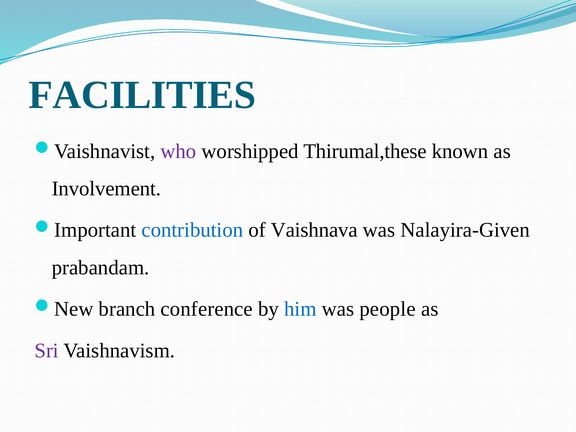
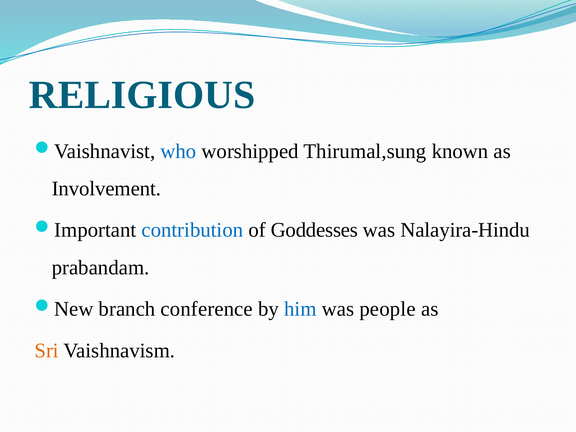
FACILITIES: FACILITIES -> RELIGIOUS (142, 95)
who colour: purple -> blue (178, 151)
Thirumal,these: Thirumal,these -> Thirumal,sung (365, 151)
Vaishnava: Vaishnava -> Goddesses (314, 230)
Nalayira-Given: Nalayira-Given -> Nalayira-Hindu (465, 230)
Sri colour: purple -> orange (47, 351)
